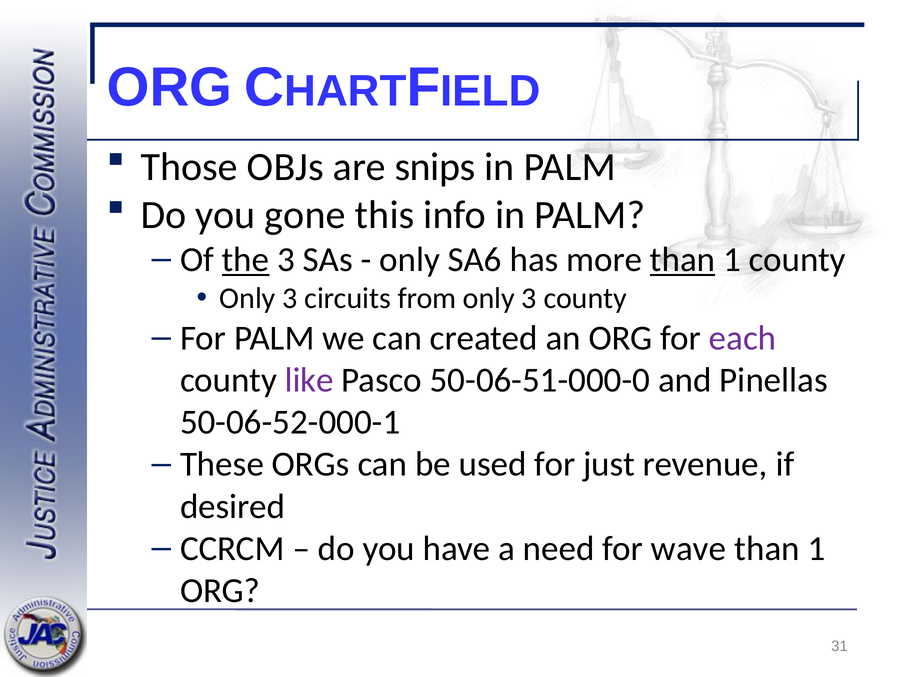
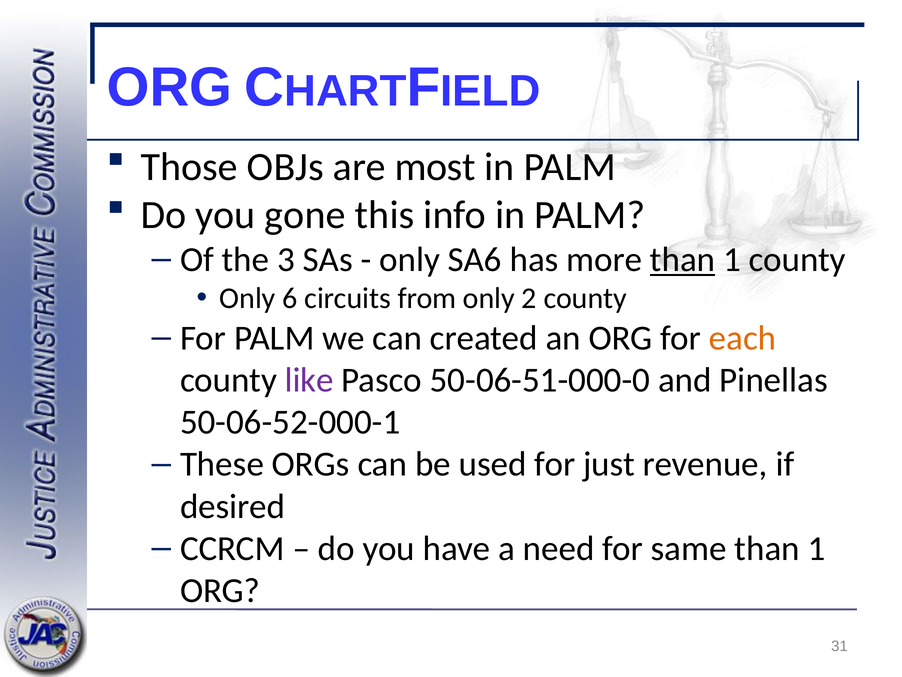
snips: snips -> most (435, 167)
the underline: present -> none (246, 260)
3: 3 -> 6 (290, 298)
3: 3 -> 2 (529, 298)
each colour: purple -> orange (743, 338)
wave: wave -> same (689, 548)
